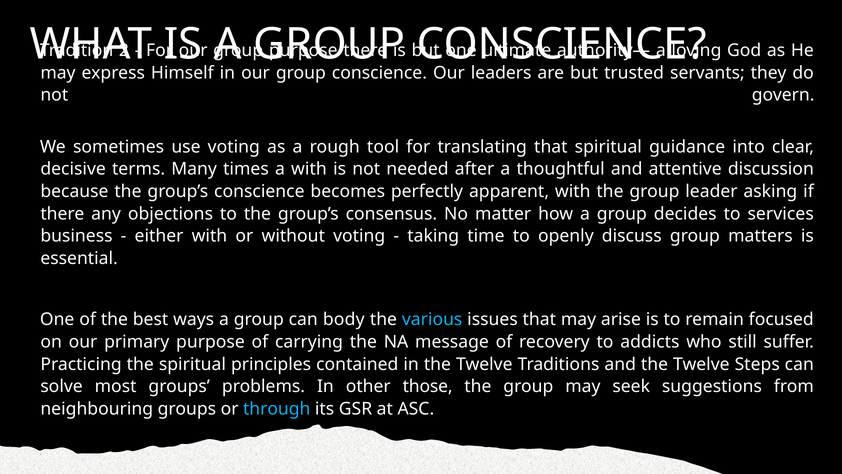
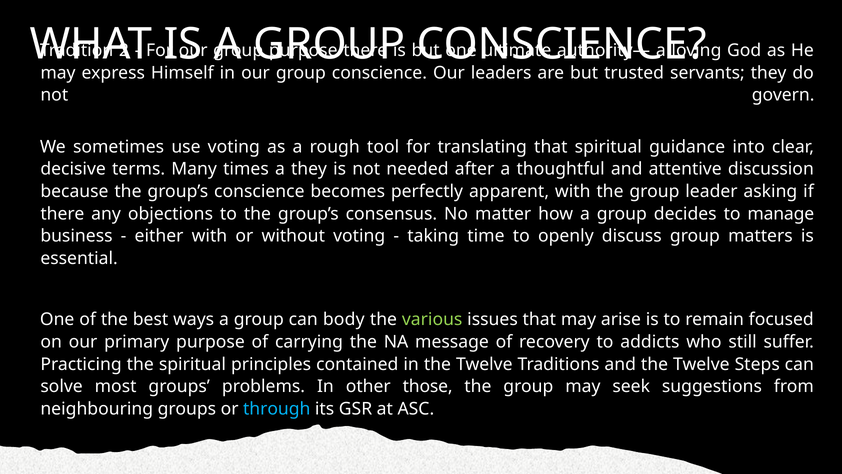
a with: with -> they (309, 169)
services: services -> manage (781, 214)
various colour: light blue -> light green (432, 319)
